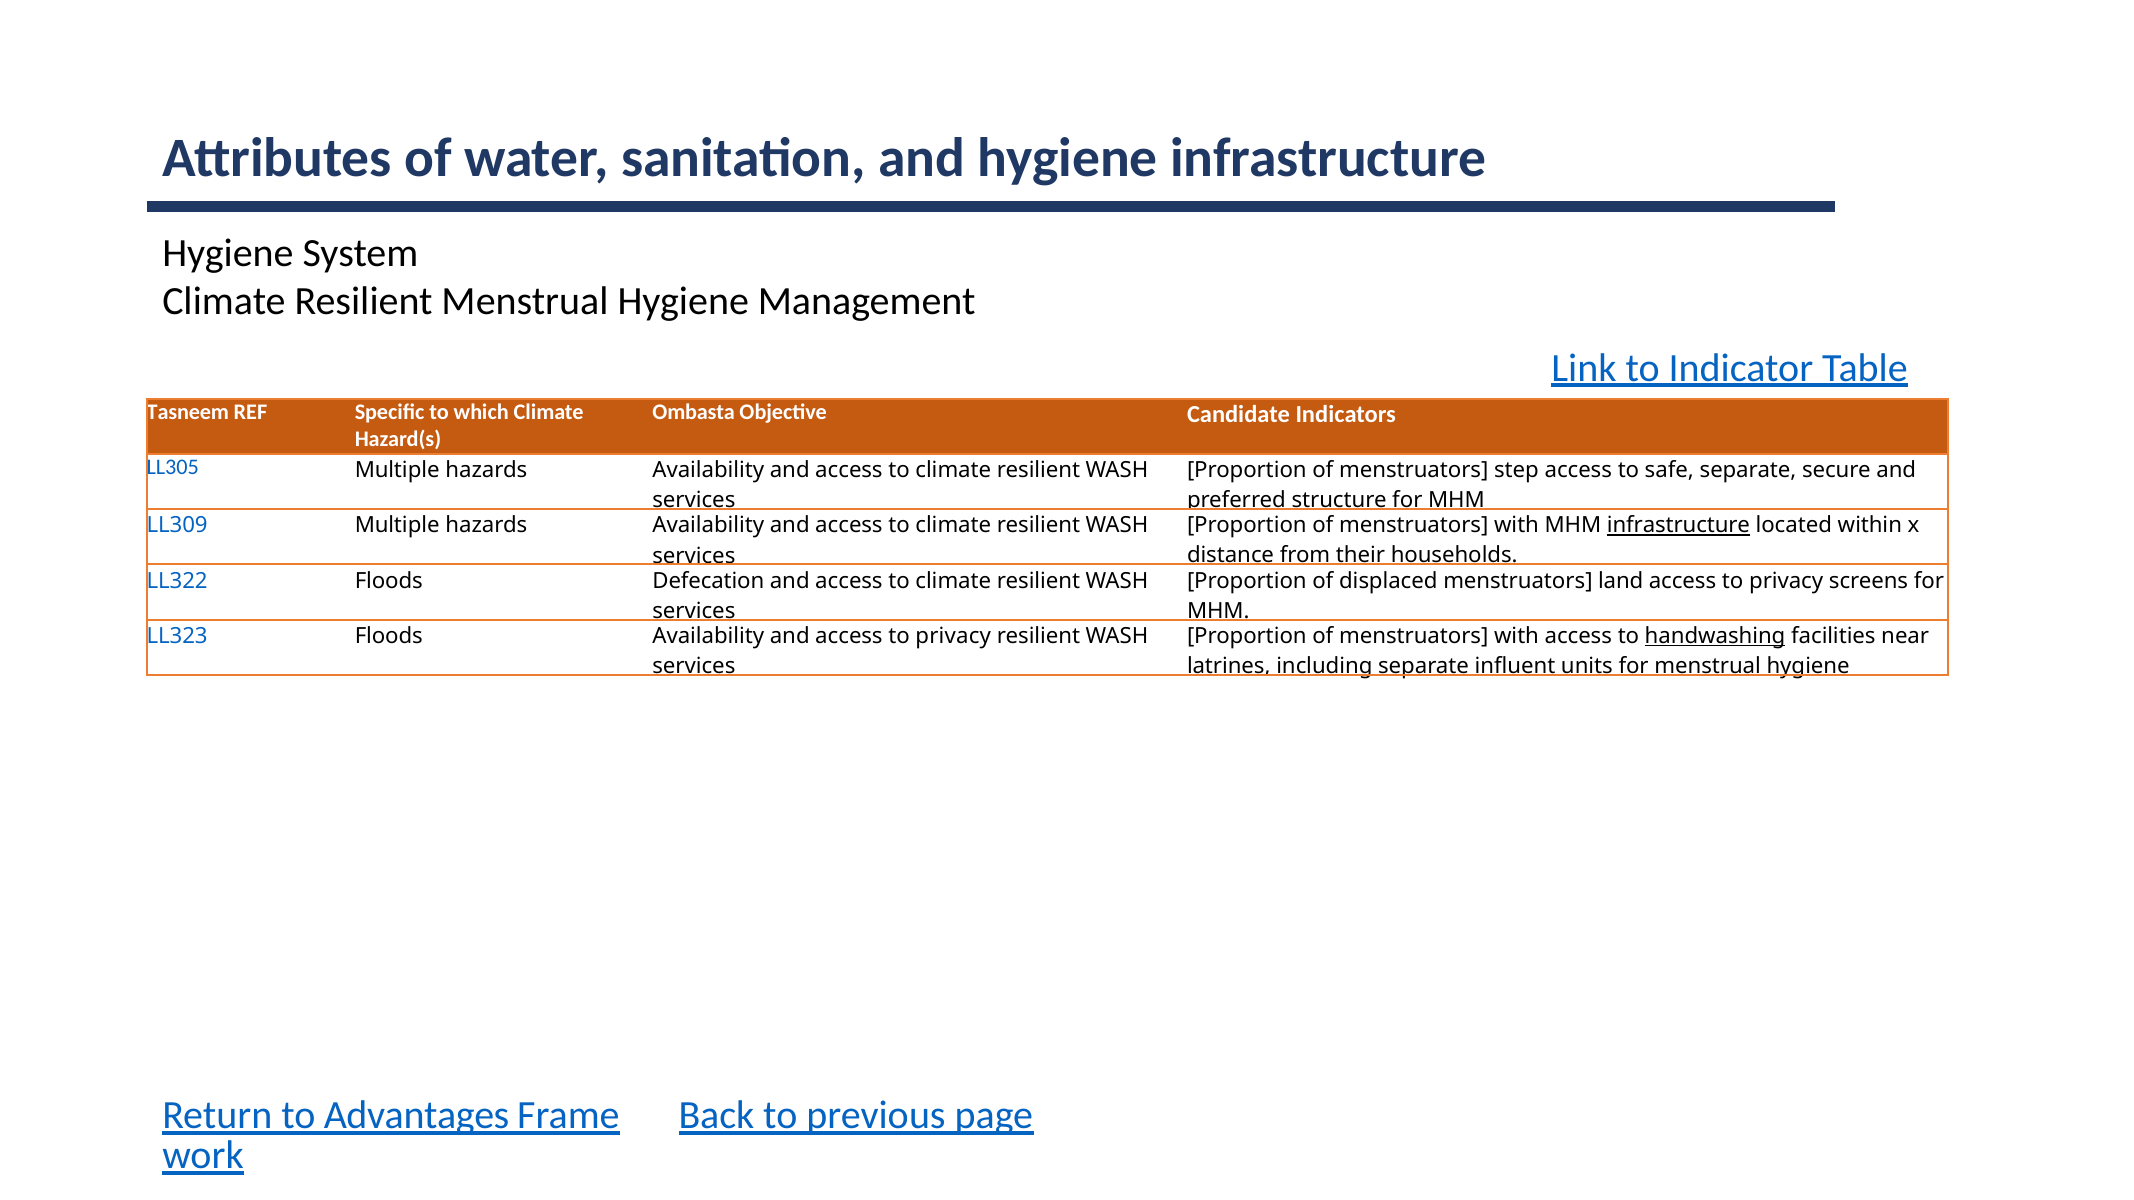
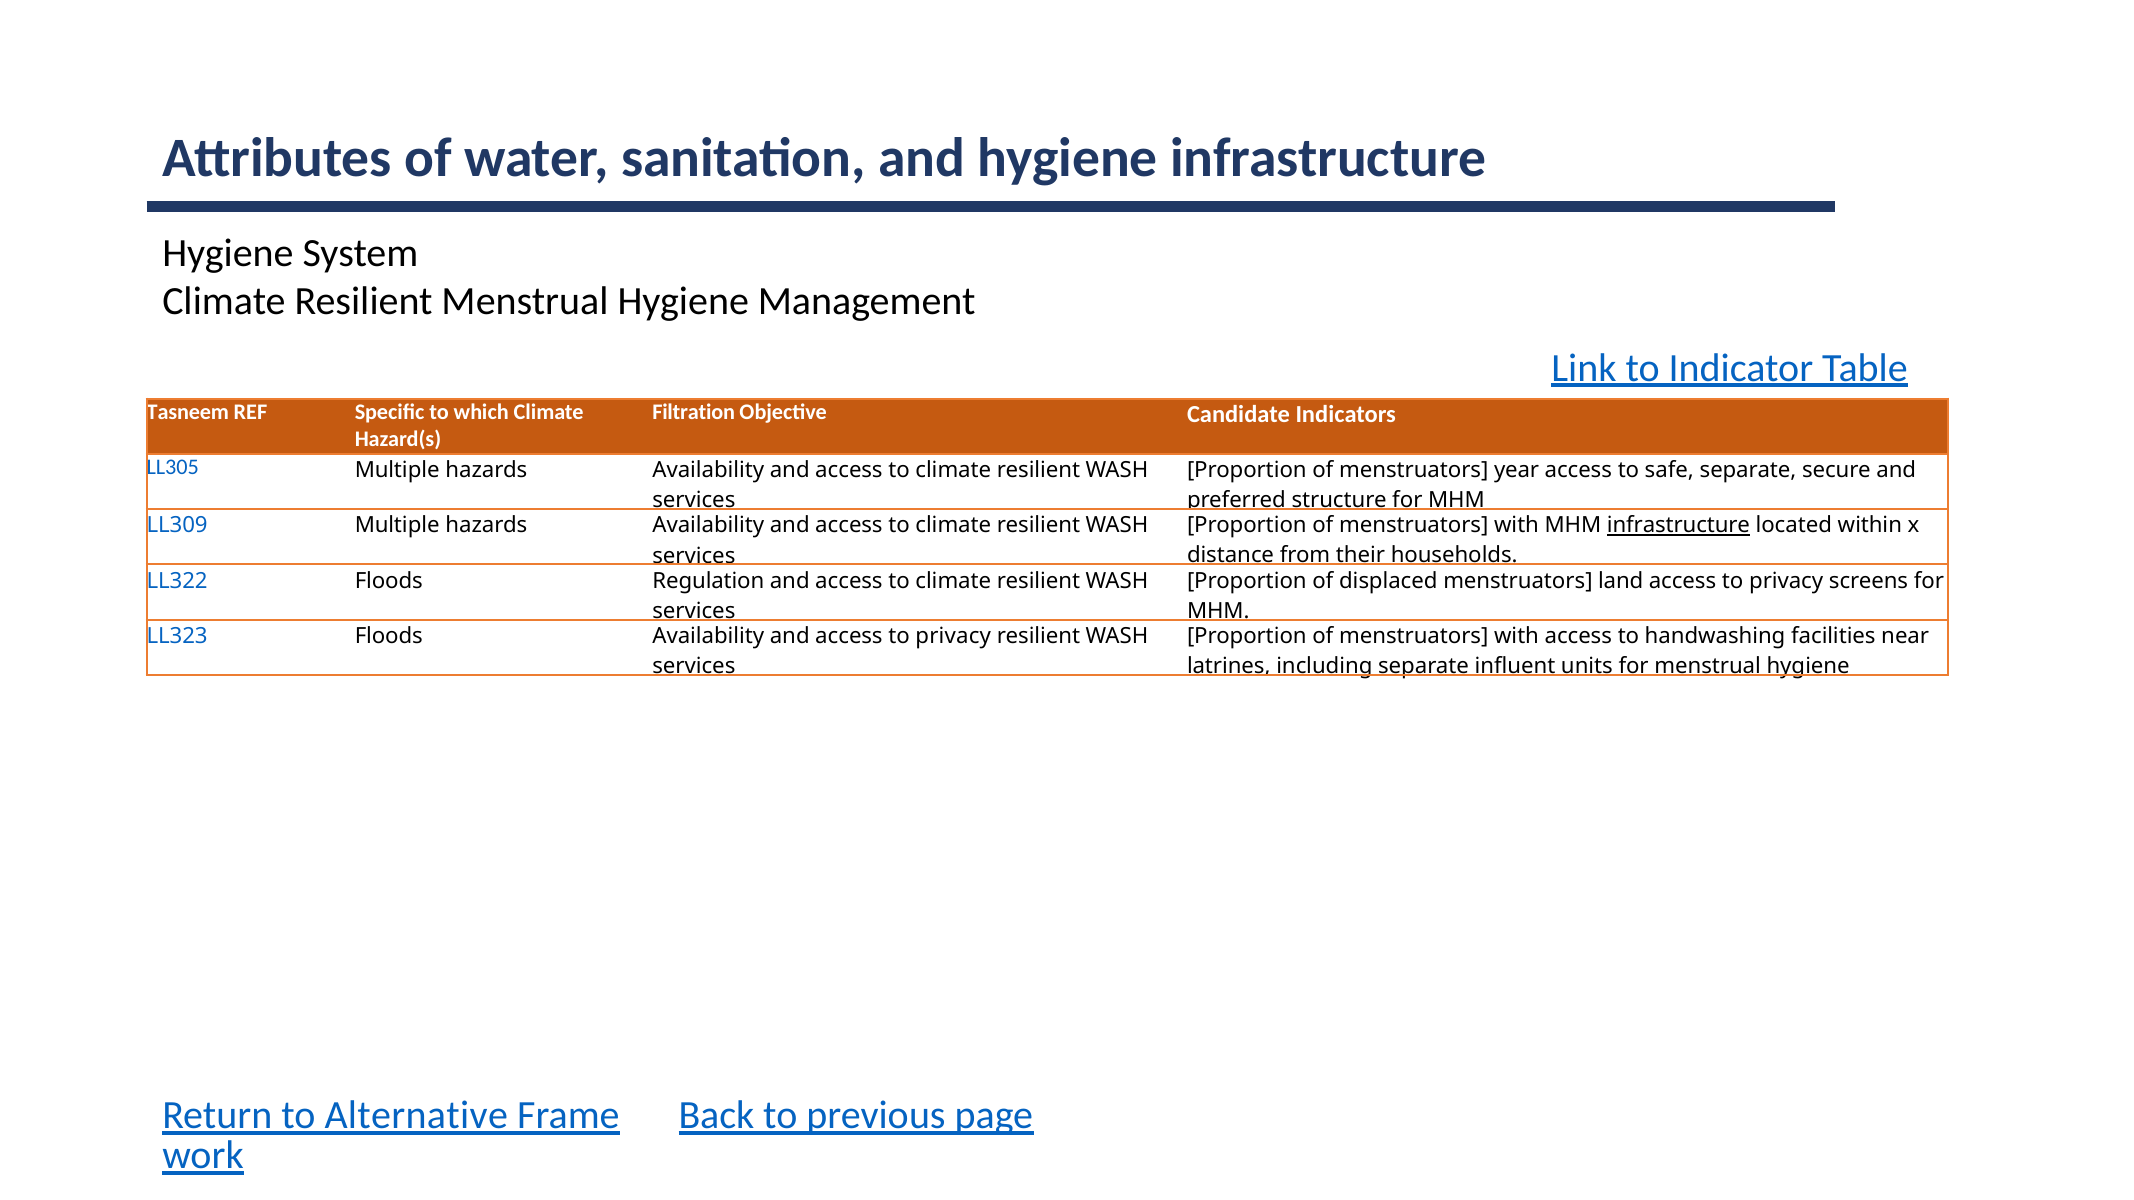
Ombasta: Ombasta -> Filtration (694, 412)
step: step -> year (1517, 470)
Defecation: Defecation -> Regulation (708, 581)
handwashing underline: present -> none (1715, 636)
Advantages: Advantages -> Alternative (416, 1116)
